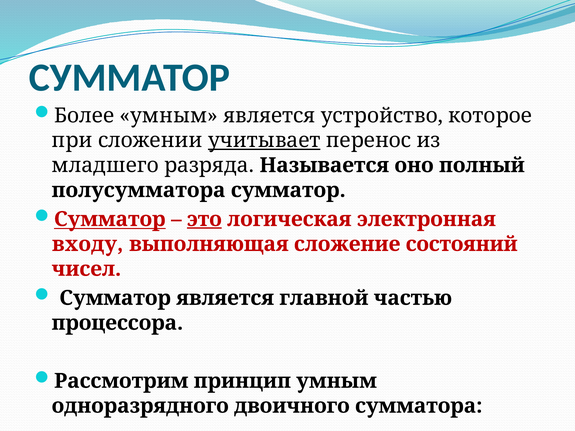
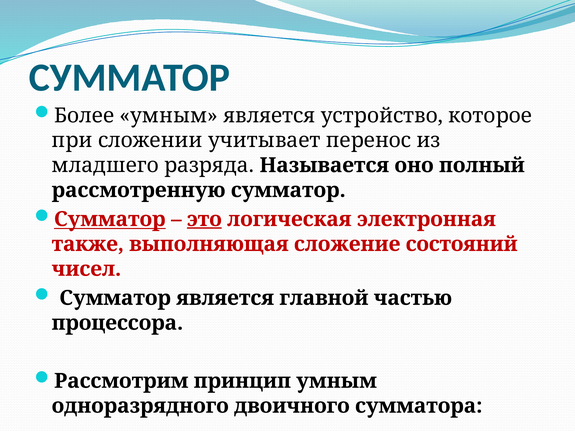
учитывает underline: present -> none (264, 140)
полусумматора: полусумматора -> рассмотренную (139, 190)
входу: входу -> также (88, 244)
